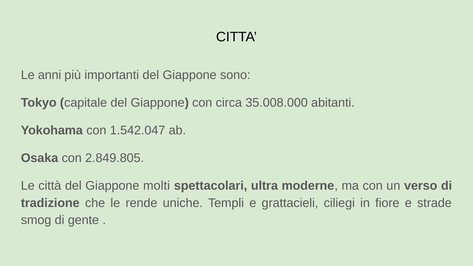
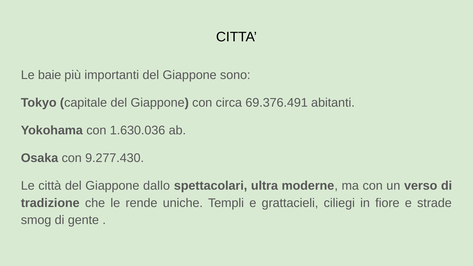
anni: anni -> baie (50, 75)
35.008.000: 35.008.000 -> 69.376.491 (277, 103)
1.542.047: 1.542.047 -> 1.630.036 (138, 130)
2.849.805: 2.849.805 -> 9.277.430 (115, 158)
molti: molti -> dallo (157, 186)
